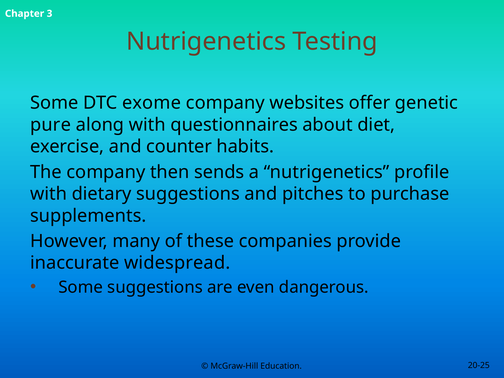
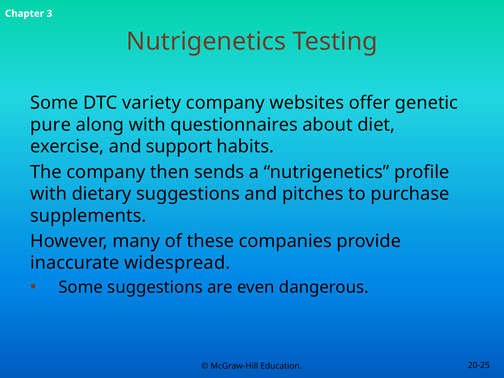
exome: exome -> variety (152, 103)
counter: counter -> support (179, 147)
